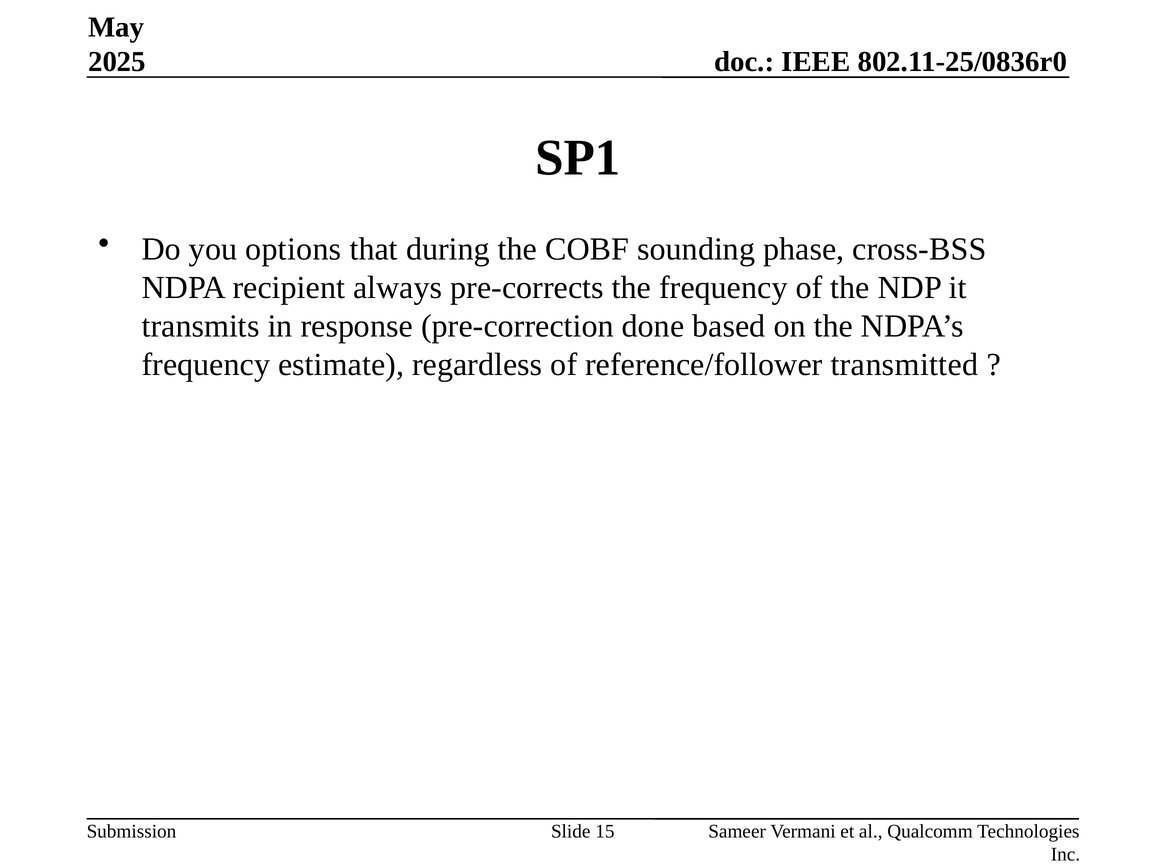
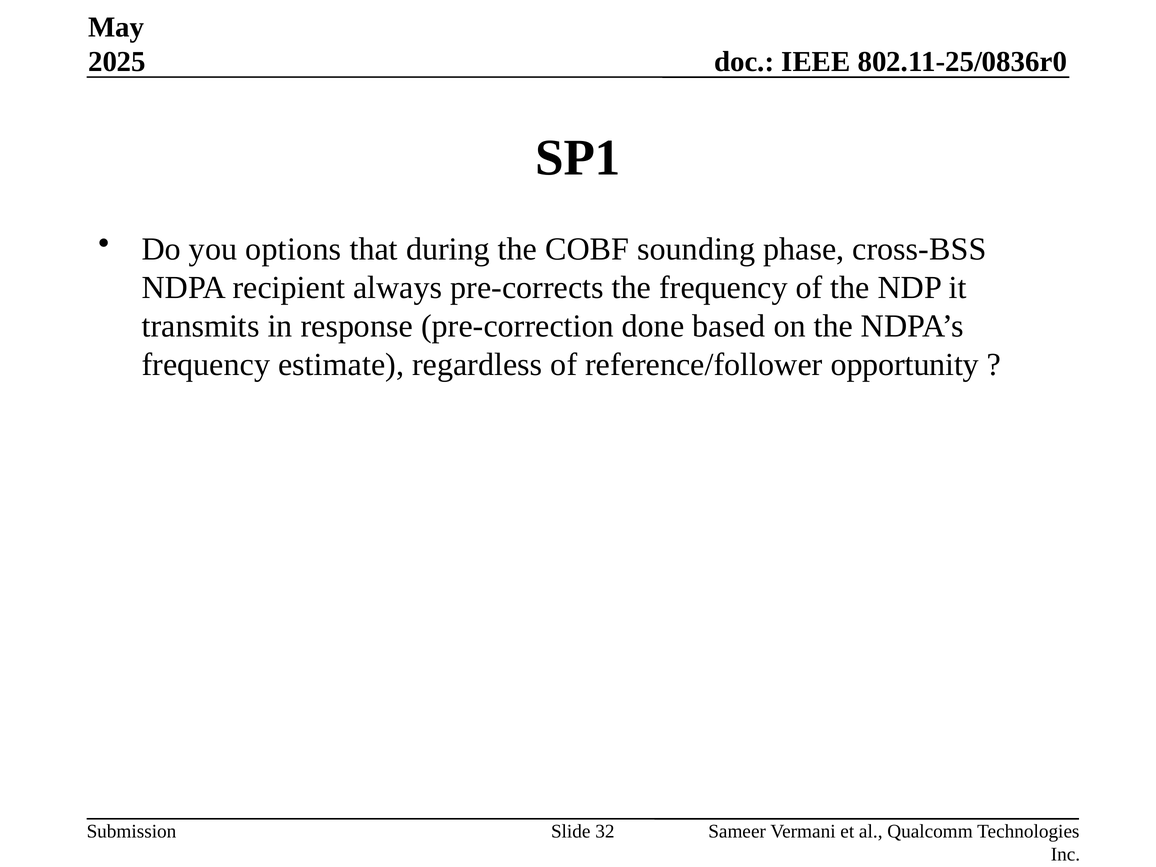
transmitted: transmitted -> opportunity (905, 365)
15: 15 -> 32 (605, 832)
